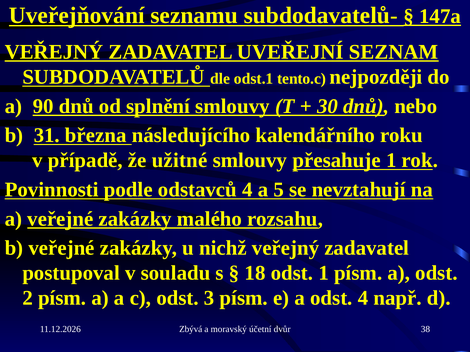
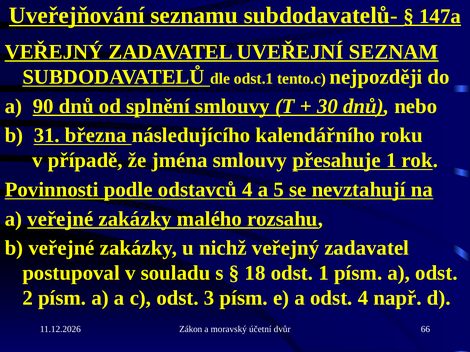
užitné: užitné -> jména (180, 161)
Zbývá: Zbývá -> Zákon (191, 330)
38: 38 -> 66 (425, 330)
